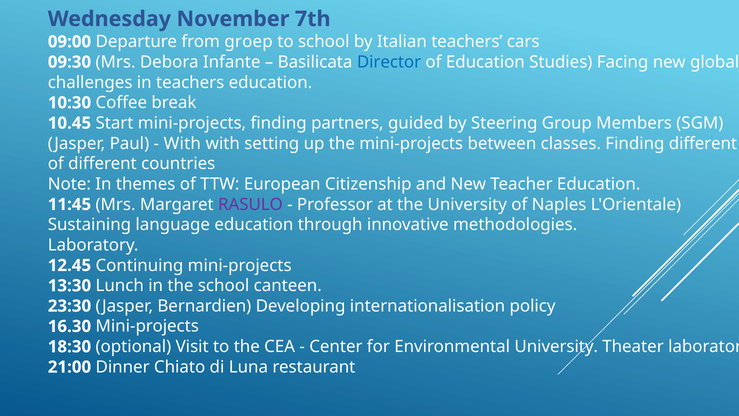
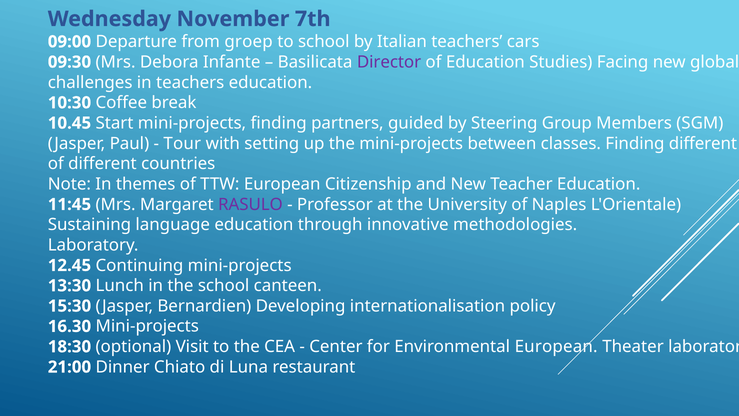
Director colour: blue -> purple (389, 62)
With: With -> Tour (182, 143)
23:30: 23:30 -> 15:30 (69, 306)
Environmental University: University -> European (556, 346)
